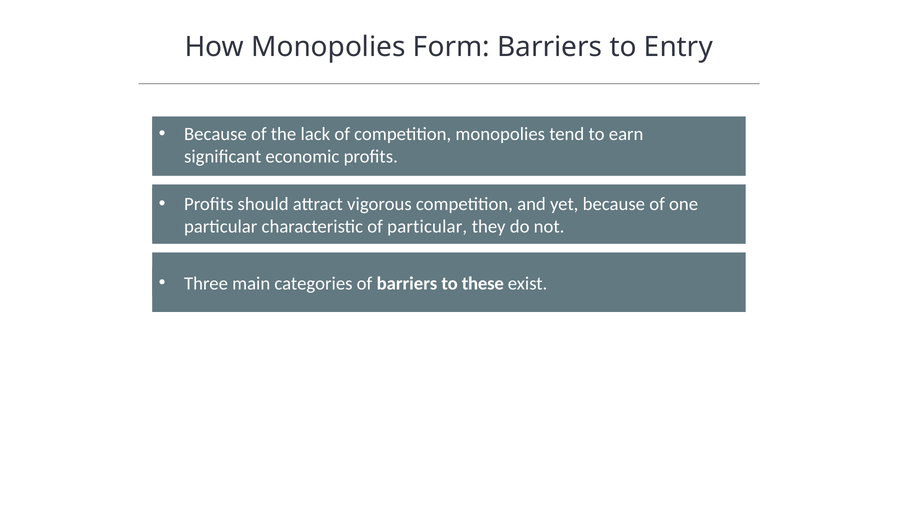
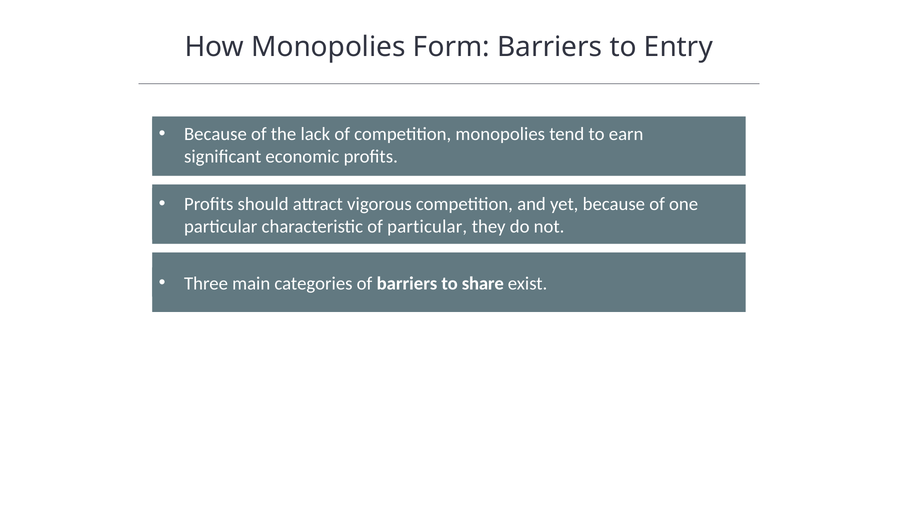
these: these -> share (483, 283)
